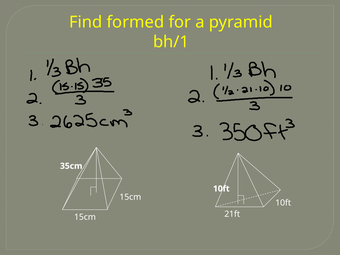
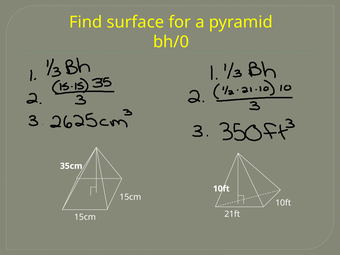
formed: formed -> surface (135, 22)
bh/1: bh/1 -> bh/0 (171, 42)
